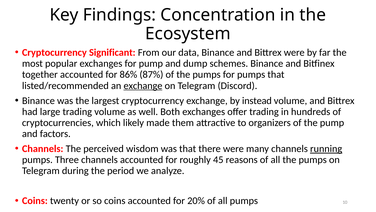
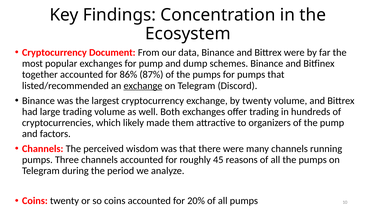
Significant: Significant -> Document (112, 52)
by instead: instead -> twenty (257, 100)
running underline: present -> none (326, 148)
